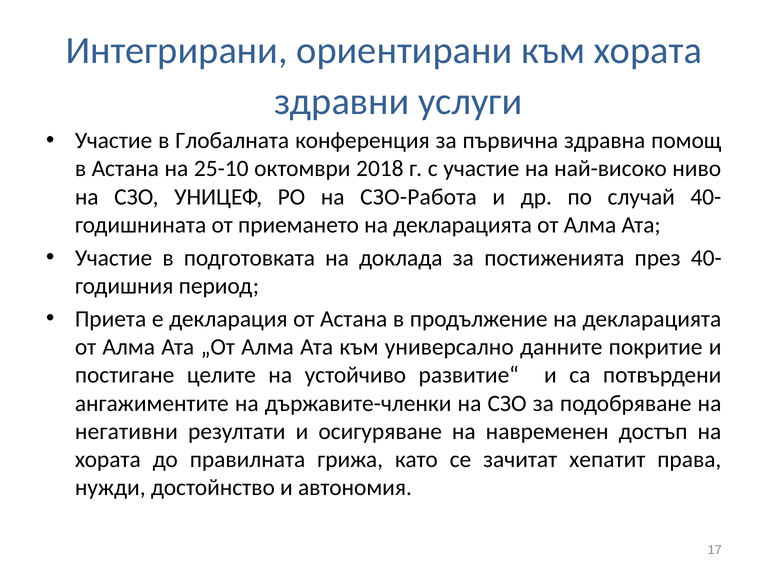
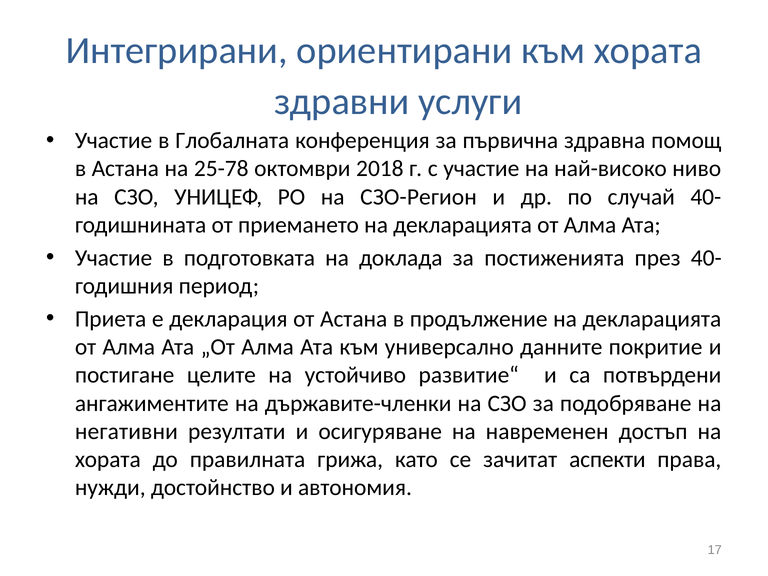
25-10: 25-10 -> 25-78 (221, 169)
СЗО-Работа: СЗО-Работа -> СЗО-Регион (419, 197)
хепатит: хепатит -> аспекти (607, 460)
